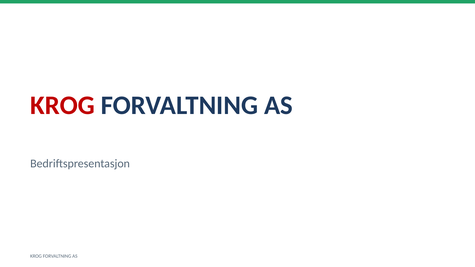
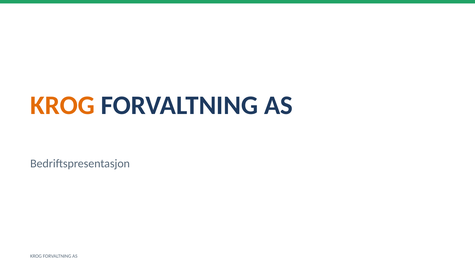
KROG colour: red -> orange (62, 105)
